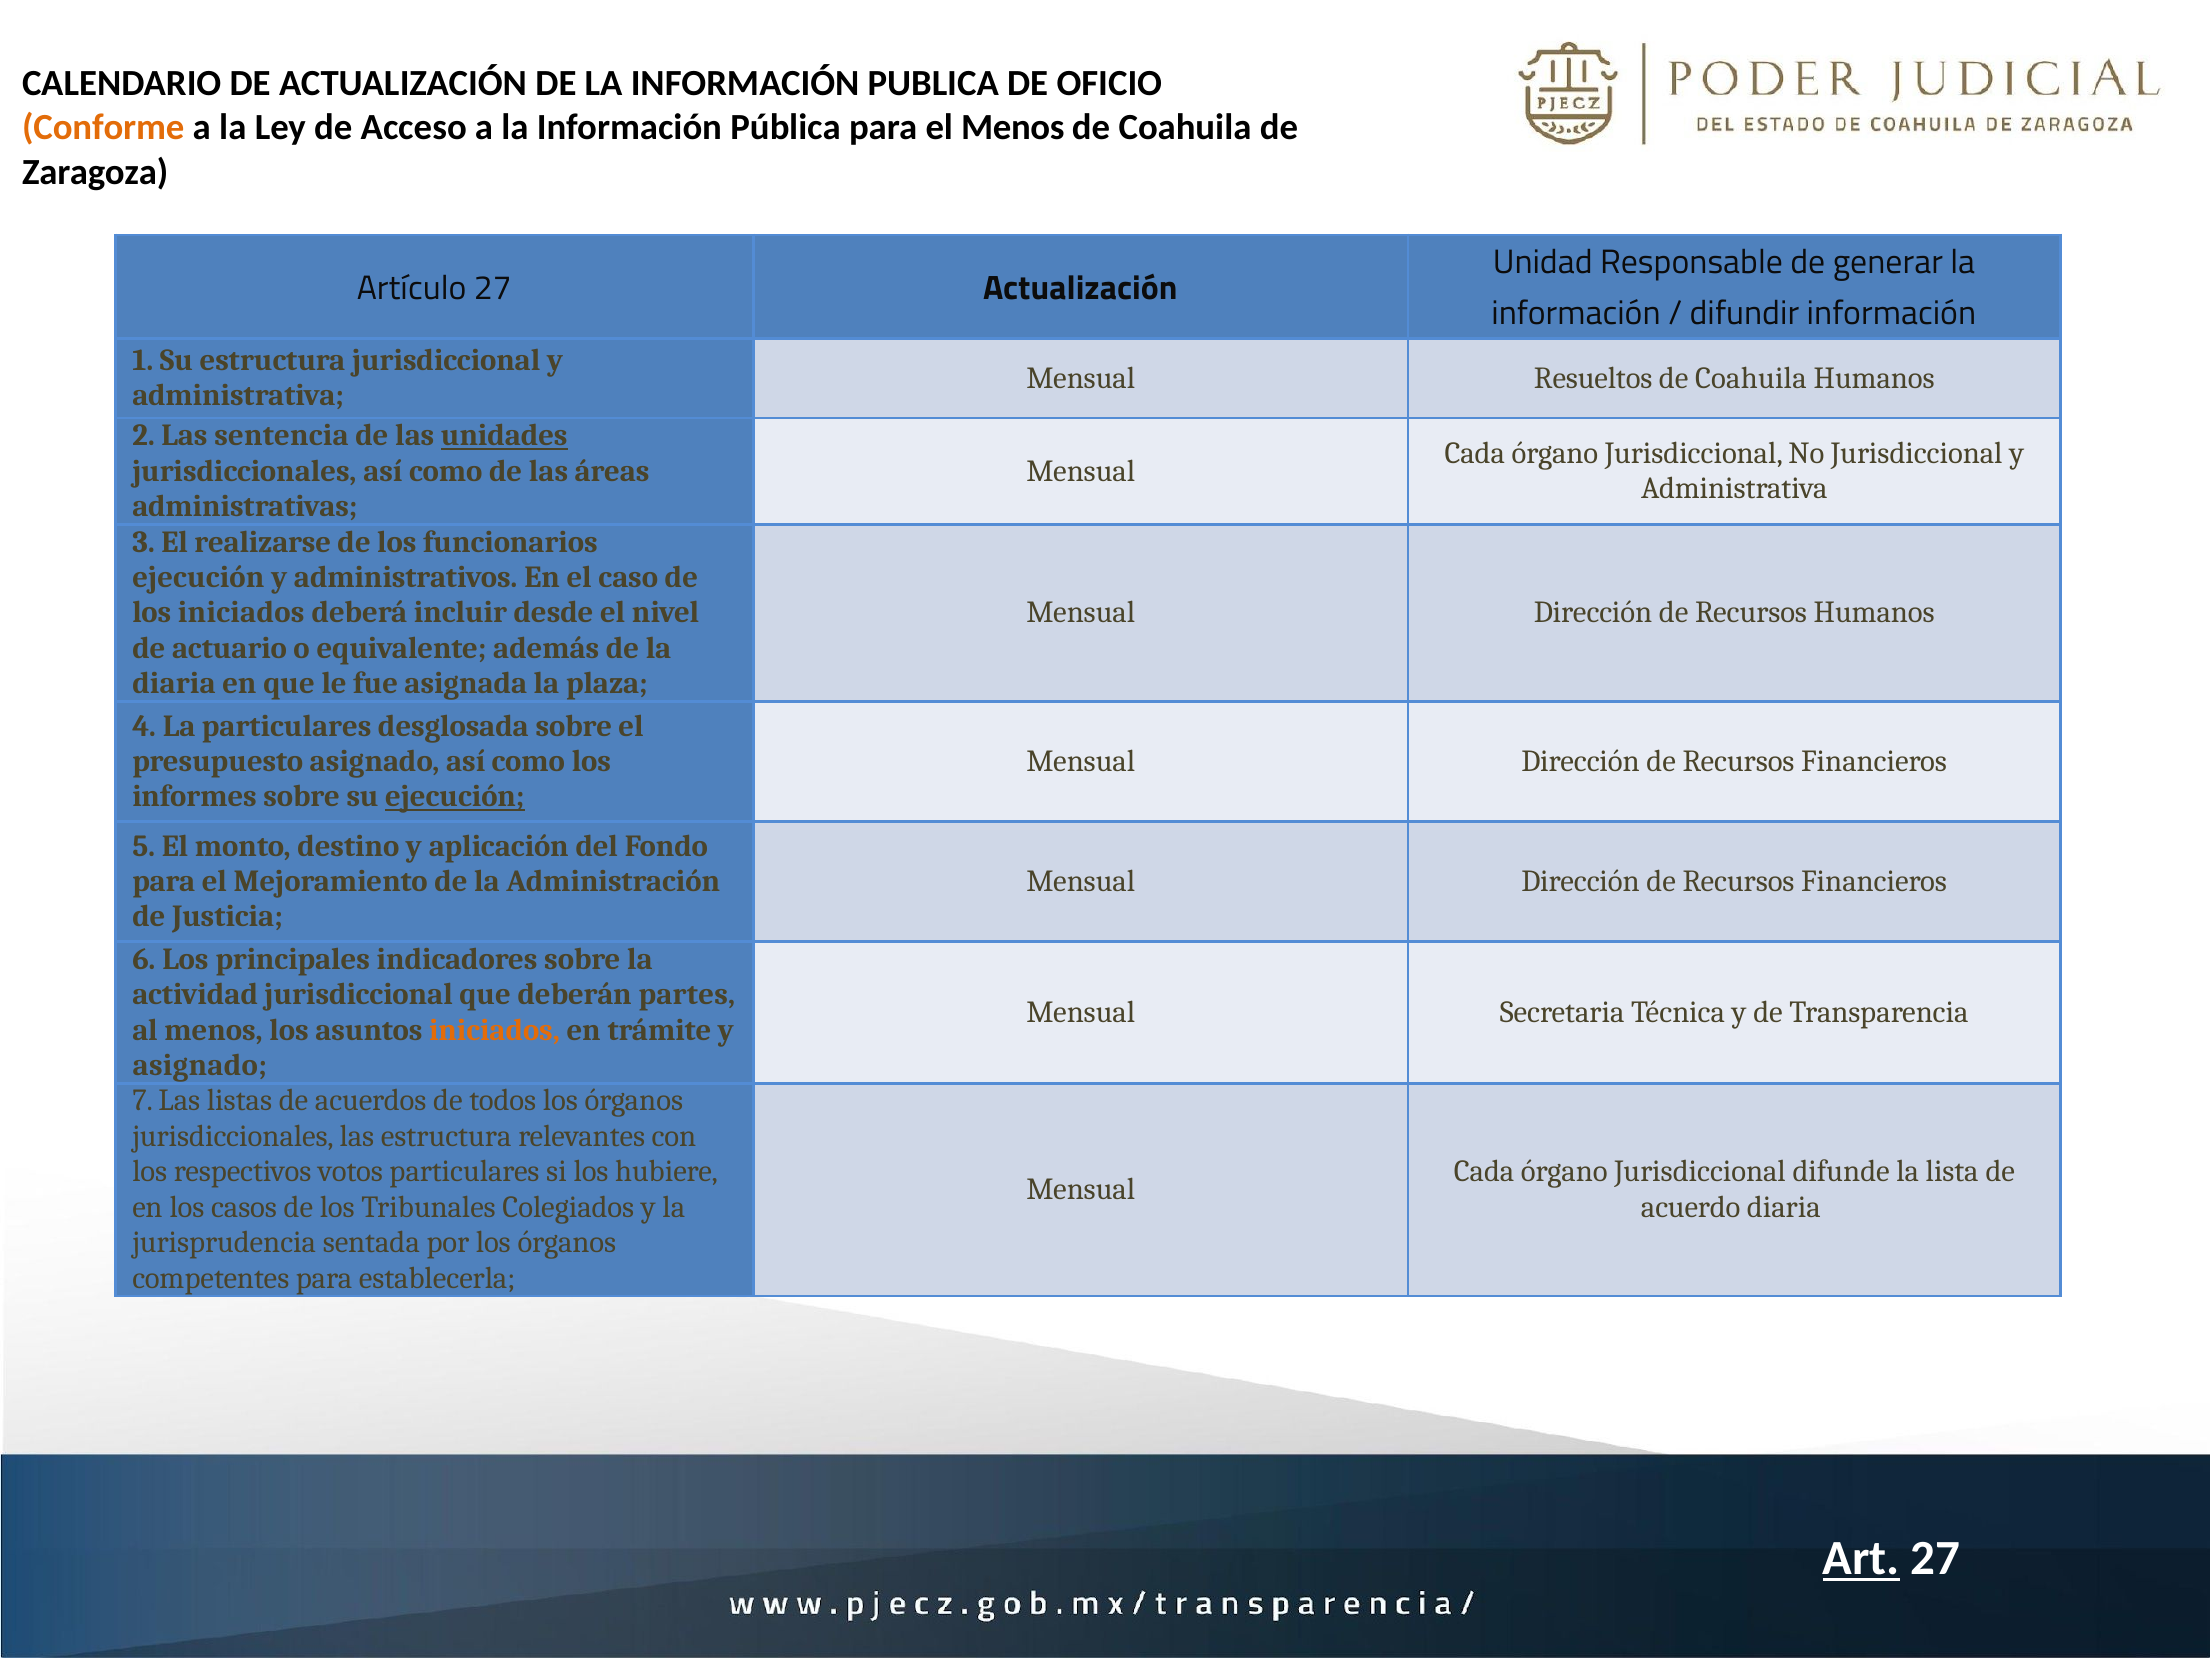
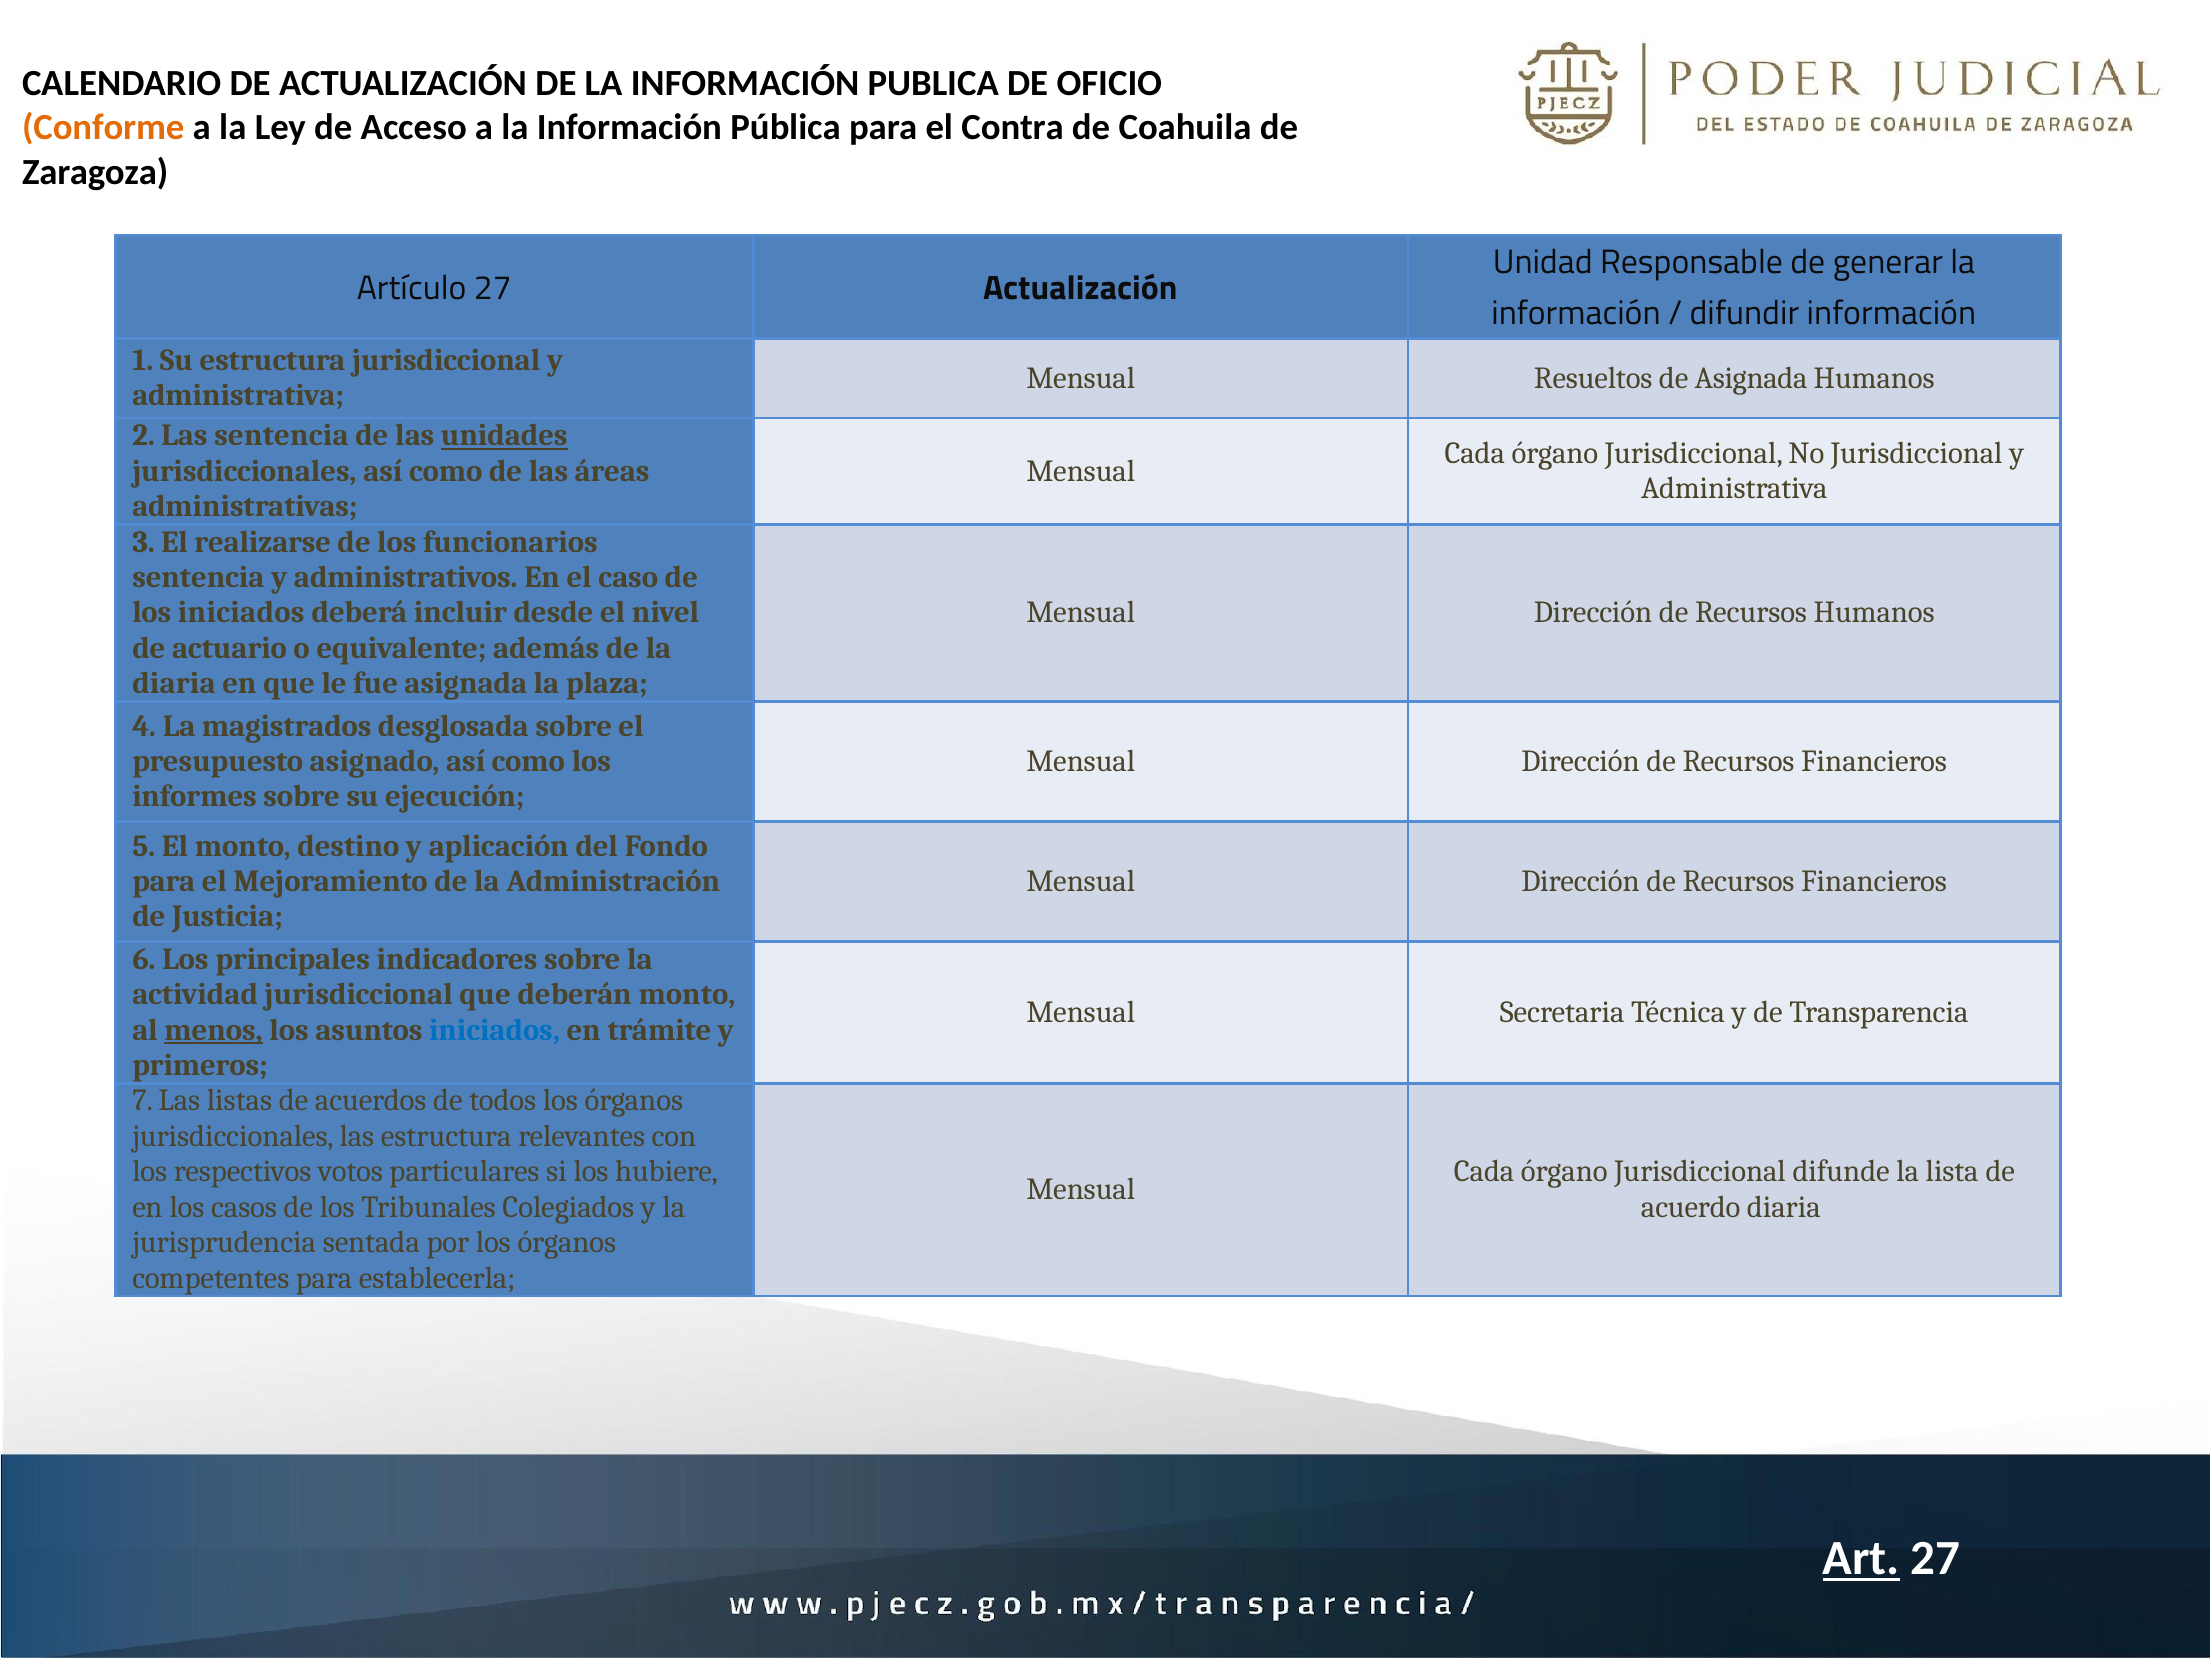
el Menos: Menos -> Contra (1013, 128)
Coahuila: Coahuila -> Asignada (1751, 378)
ejecución: ejecución -> sentencia (198, 577)
La particulares: particulares -> magistrados (287, 726)
ejecución underline: present -> none (455, 797)
deberán partes: partes -> monto (687, 994)
menos underline: none -> present (214, 1030)
iniciados colour: orange -> blue (494, 1030)
asignado: asignado -> primeros (200, 1065)
